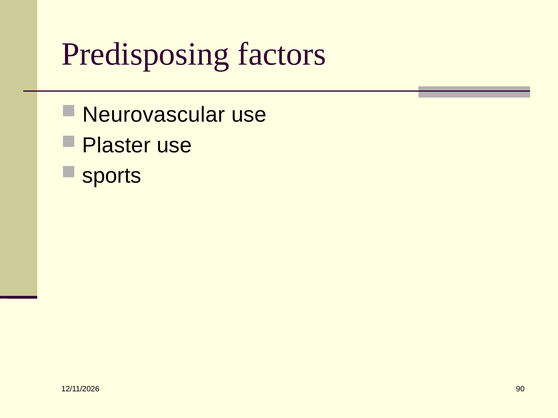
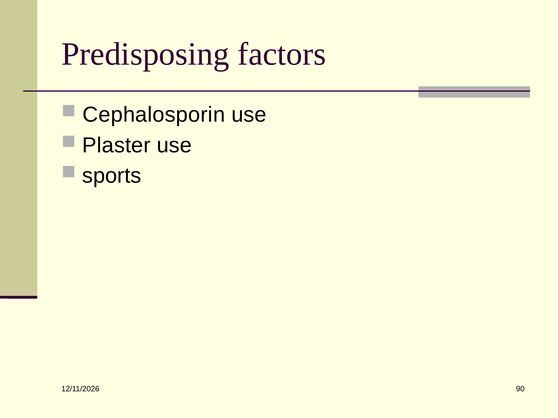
Neurovascular: Neurovascular -> Cephalosporin (154, 115)
